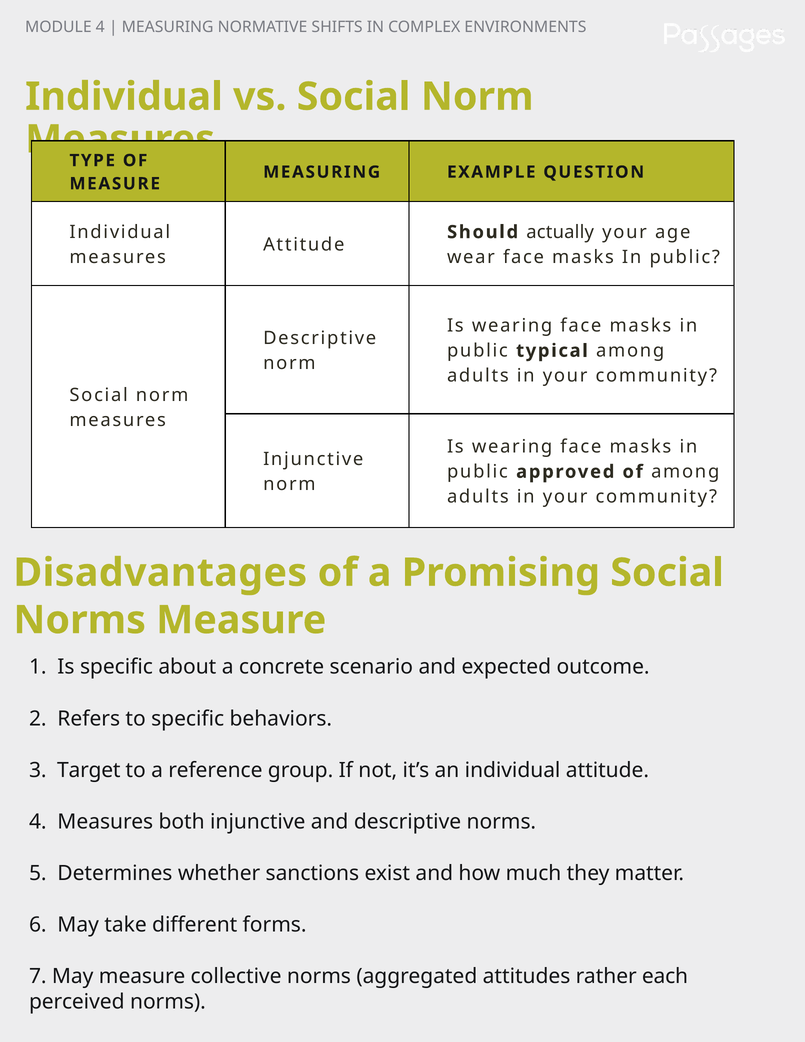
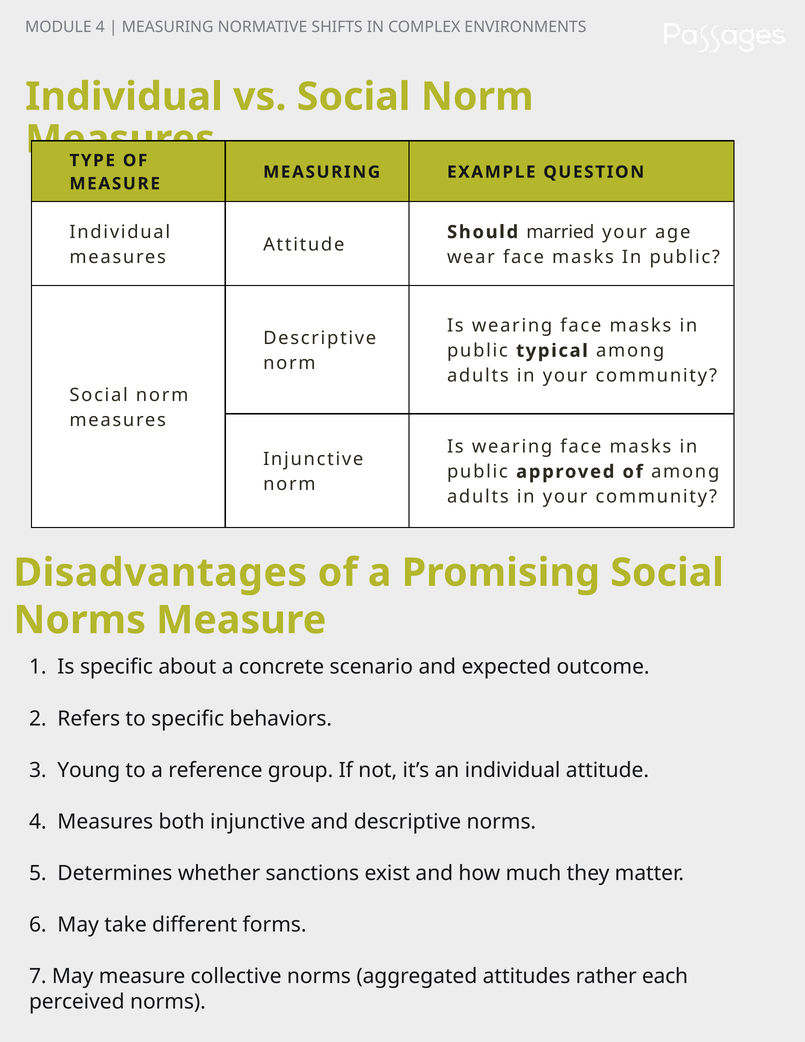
actually: actually -> married (560, 232)
Target: Target -> Young (89, 770)
